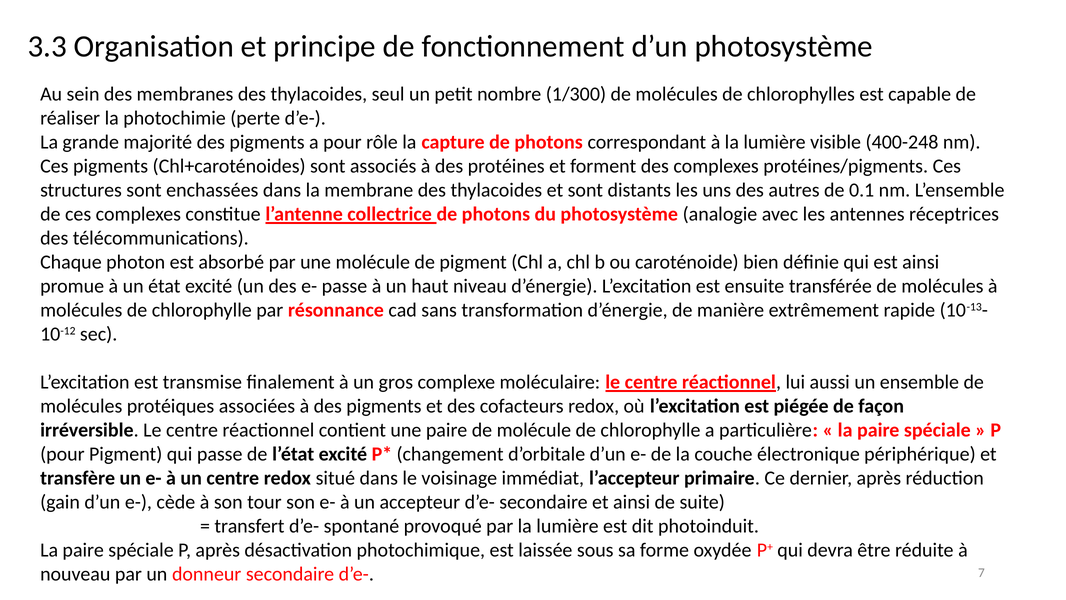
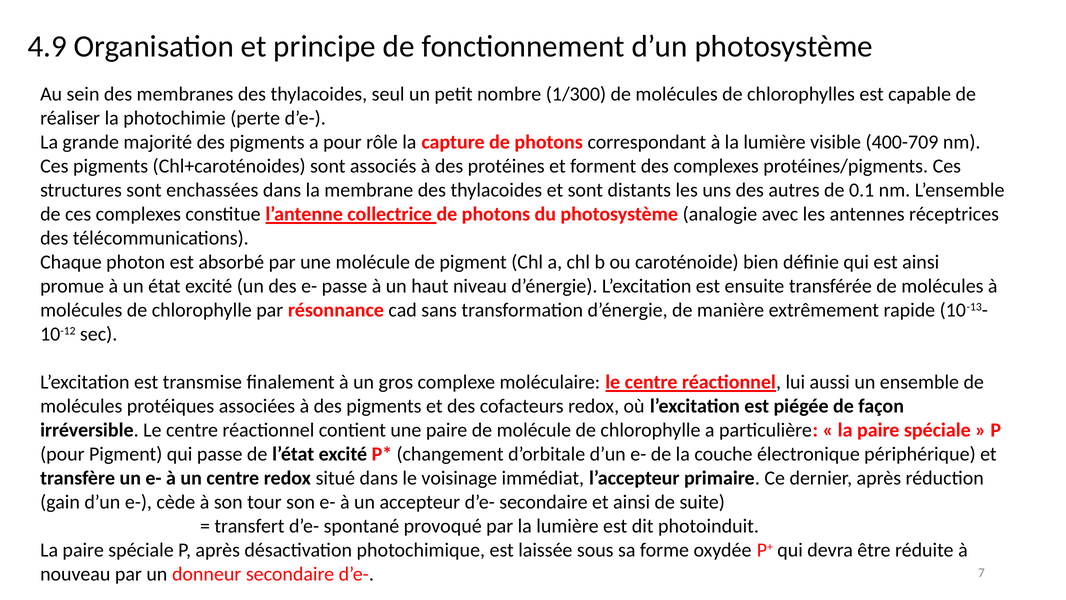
3.3: 3.3 -> 4.9 (47, 46)
400-248: 400-248 -> 400-709 (902, 142)
